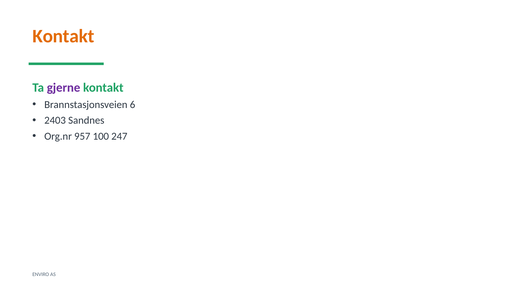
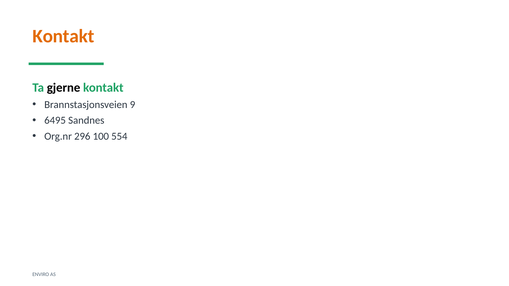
gjerne colour: purple -> black (64, 88)
6: 6 -> 9 (133, 105)
2403: 2403 -> 6495 (55, 121)
957: 957 -> 296 (82, 136)
247: 247 -> 554 (119, 136)
